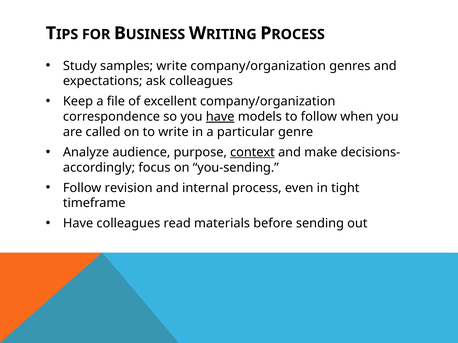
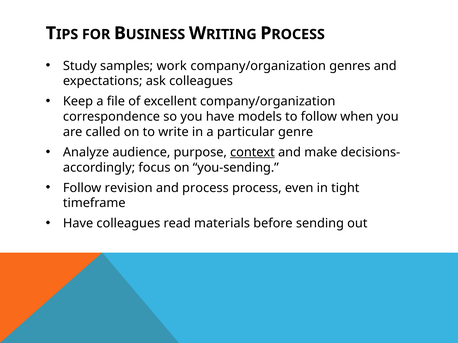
samples write: write -> work (172, 66)
have underline: present -> none (220, 117)
and internal: internal -> process (205, 188)
